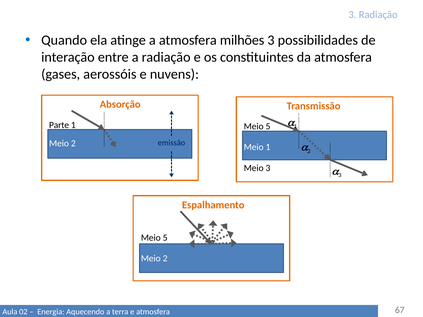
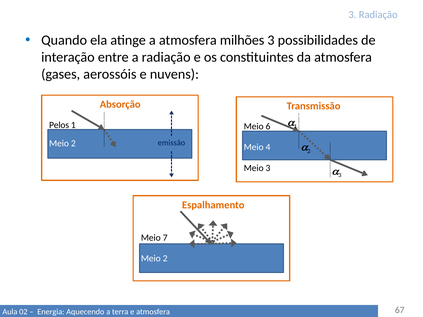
Parte: Parte -> Pelos (59, 125)
5: 5 -> 6 (268, 127)
Meio 1: 1 -> 4 (268, 147)
5: 5 -> 7 (165, 238)
